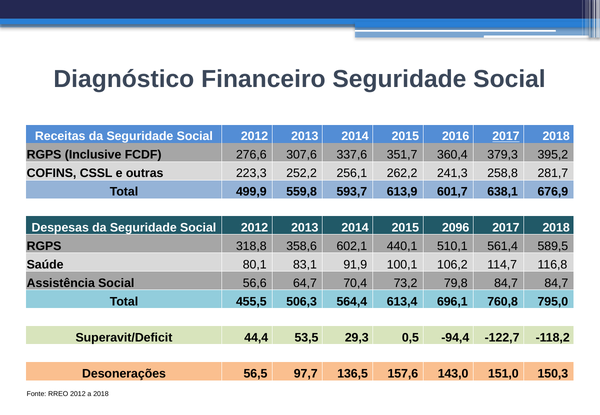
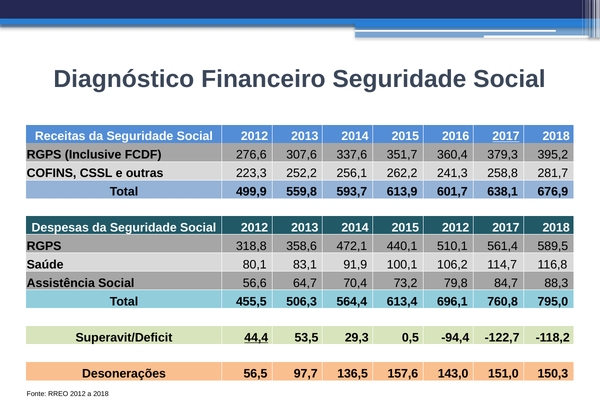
2015 2096: 2096 -> 2012 (456, 228)
602,1: 602,1 -> 472,1 (352, 246)
84,7 84,7: 84,7 -> 88,3 (556, 283)
44,4 underline: none -> present (256, 338)
